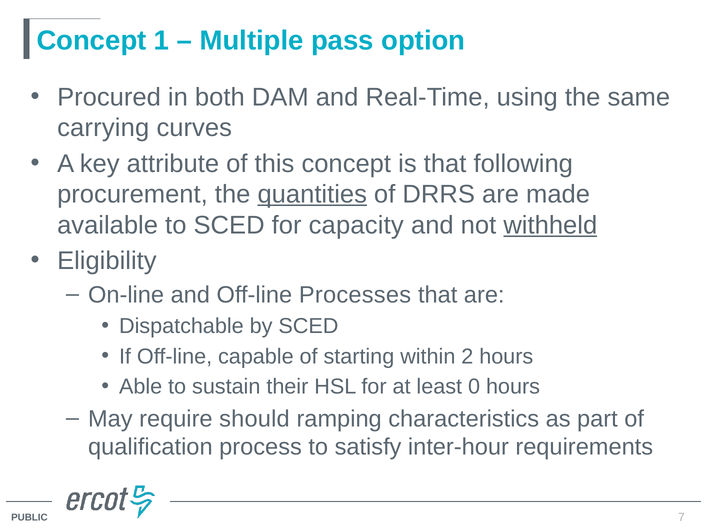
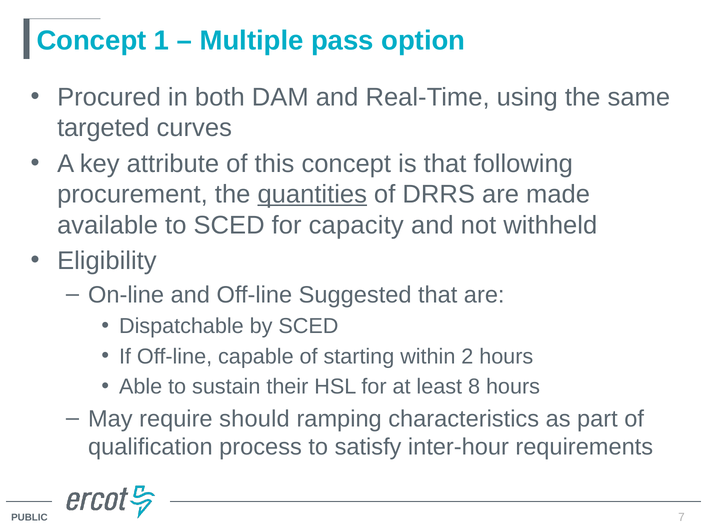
carrying: carrying -> targeted (103, 128)
withheld underline: present -> none (550, 225)
Processes: Processes -> Suggested (355, 295)
0: 0 -> 8 (474, 387)
